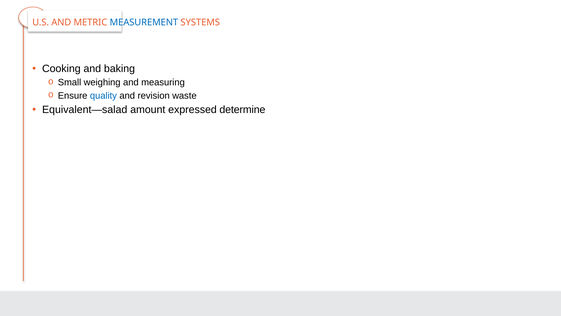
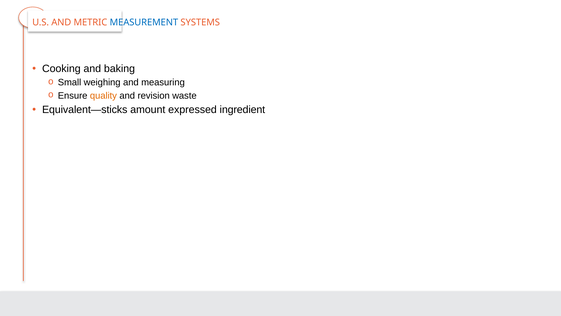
quality colour: blue -> orange (103, 96)
Equivalent—salad: Equivalent—salad -> Equivalent—sticks (85, 110)
determine: determine -> ingredient (242, 110)
